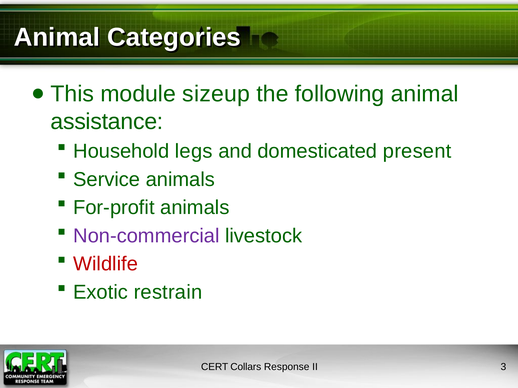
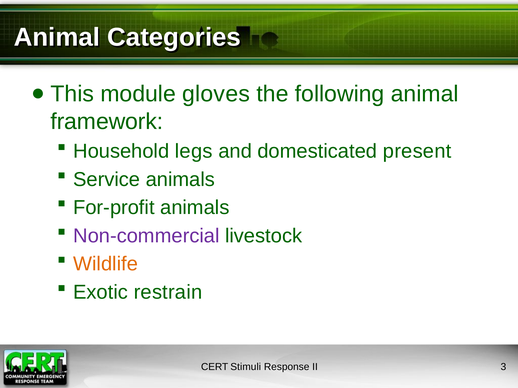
sizeup: sizeup -> gloves (216, 94)
assistance: assistance -> framework (107, 122)
Wildlife colour: red -> orange (106, 264)
Collars: Collars -> Stimuli (246, 367)
